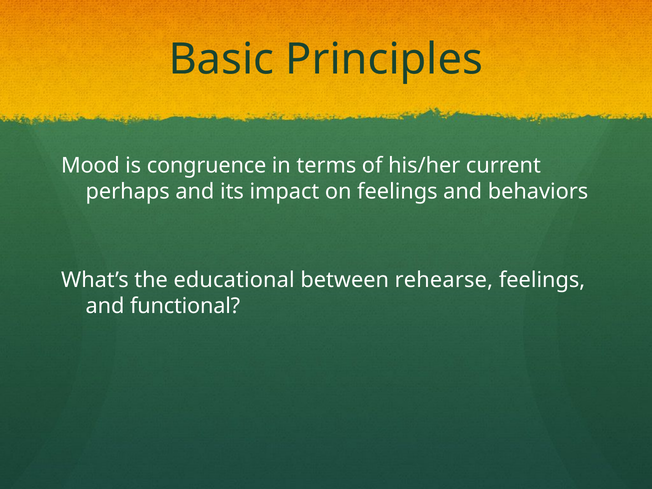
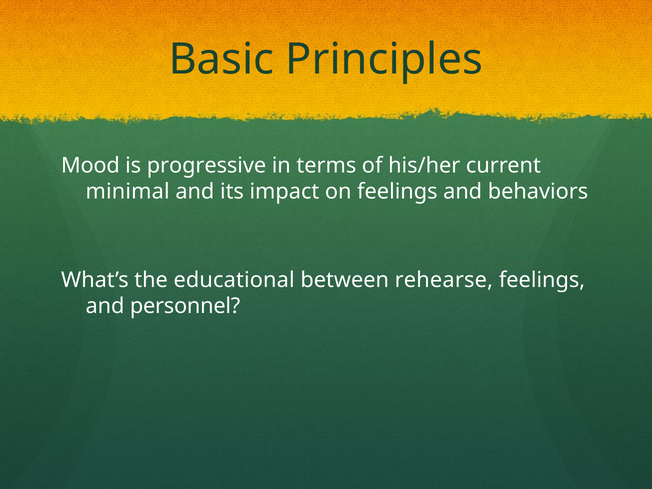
congruence: congruence -> progressive (206, 165)
perhaps: perhaps -> minimal (128, 192)
functional: functional -> personnel (185, 306)
